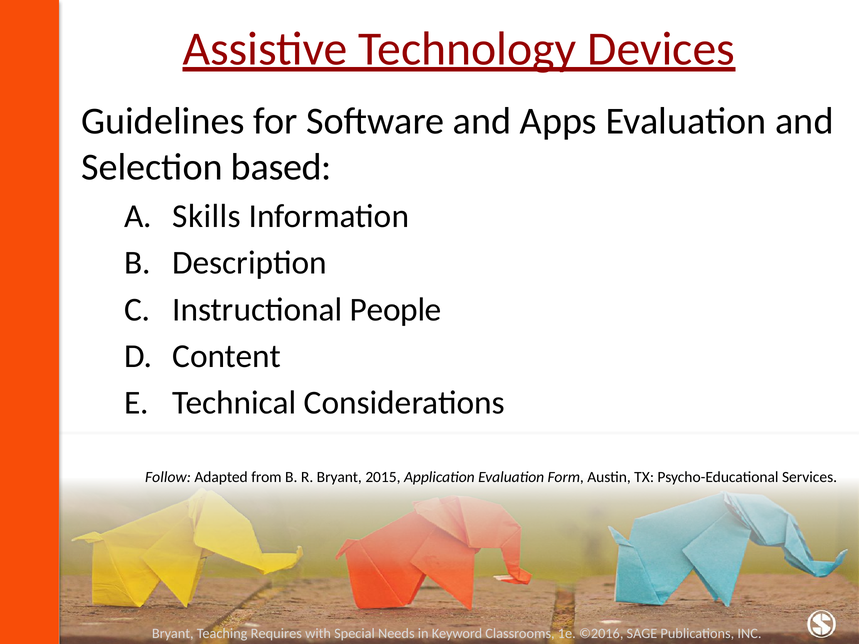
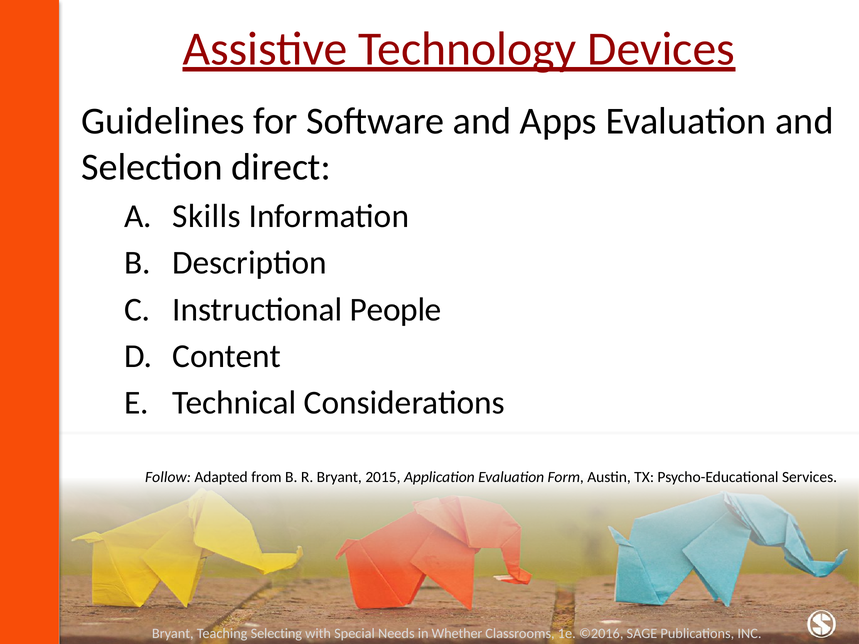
based: based -> direct (281, 167)
Requires: Requires -> Selecting (276, 634)
Keyword: Keyword -> Whether (457, 634)
